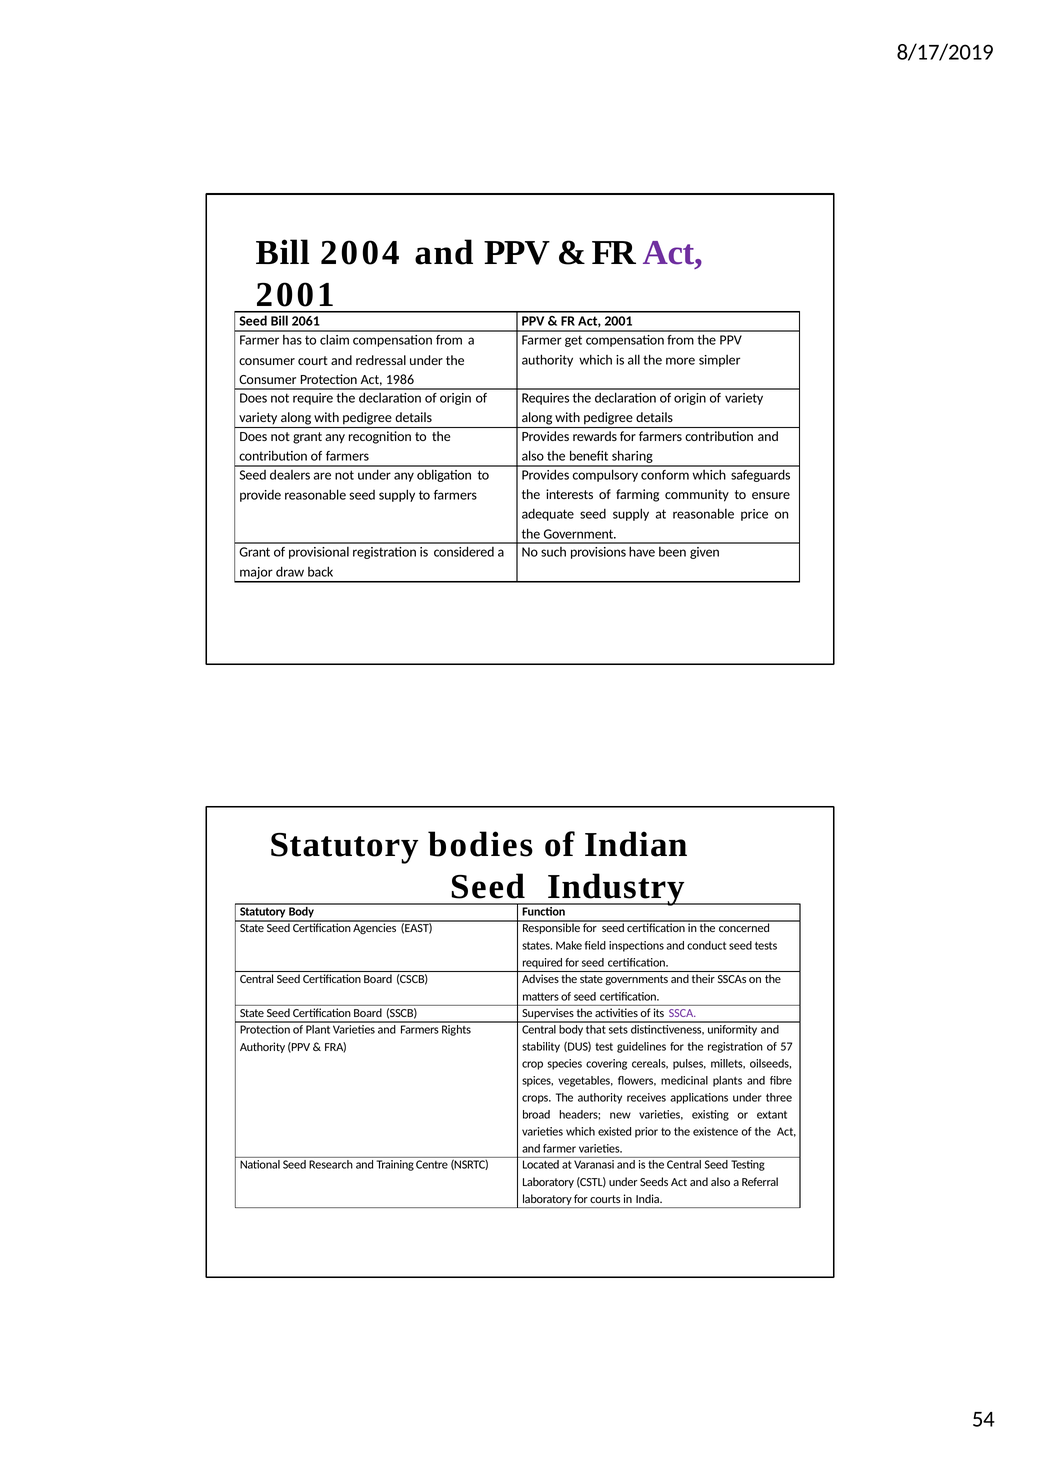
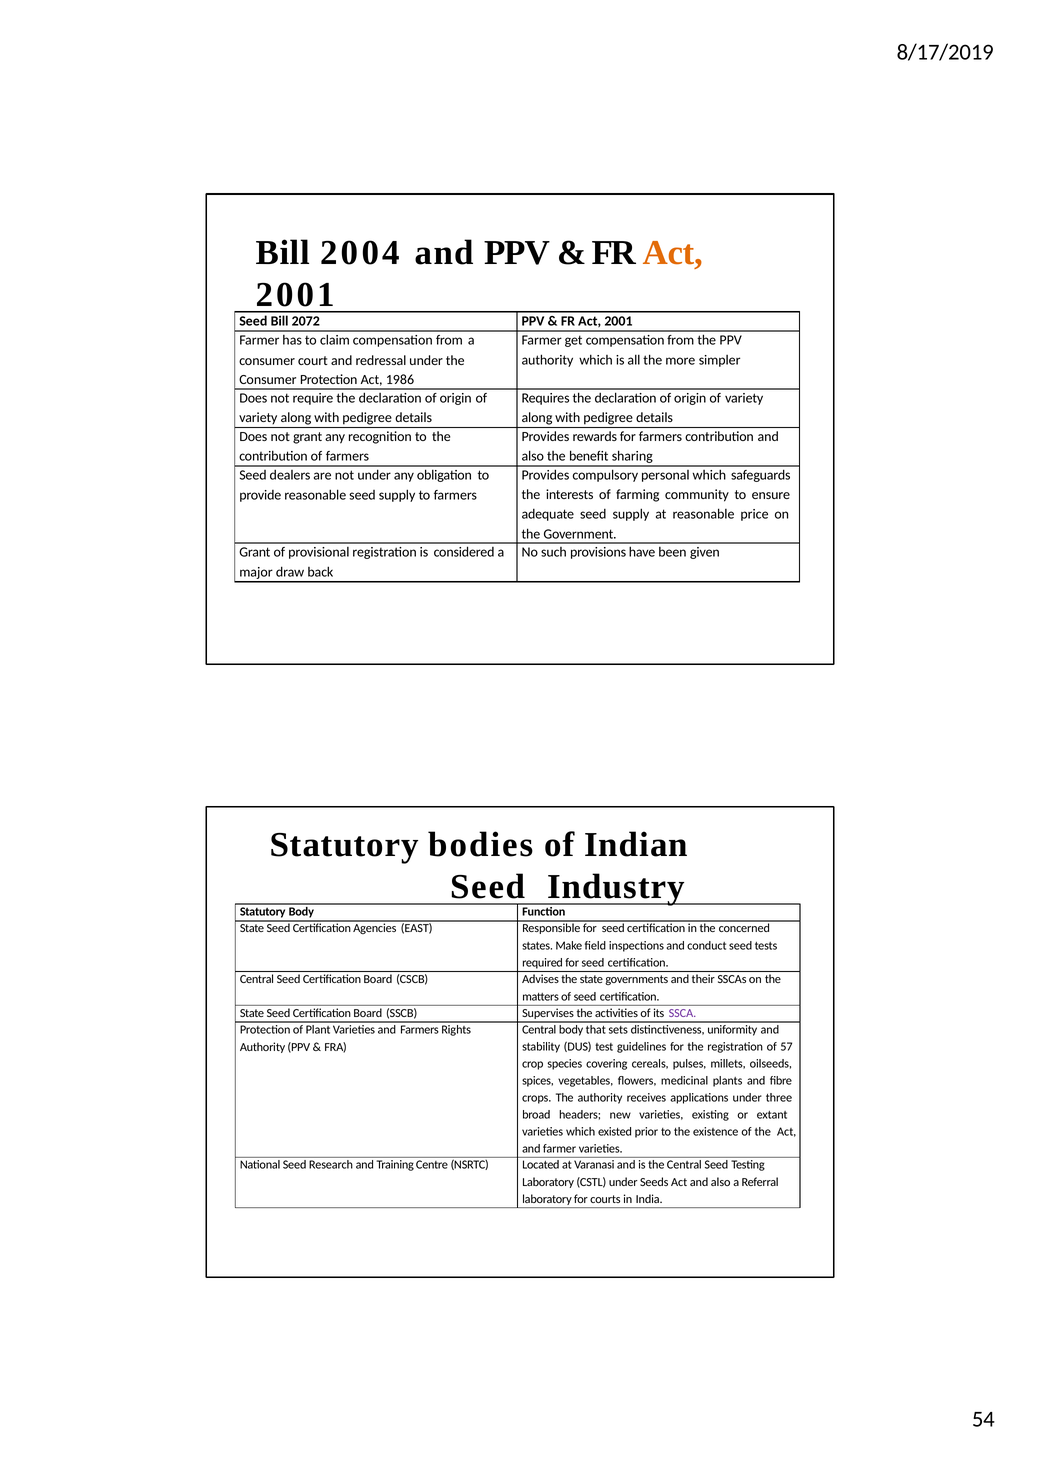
Act colour: purple -> orange (673, 253)
2061: 2061 -> 2072 (306, 321)
conform: conform -> personal (665, 475)
